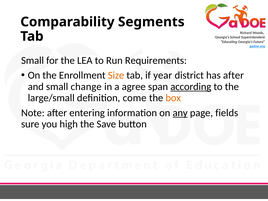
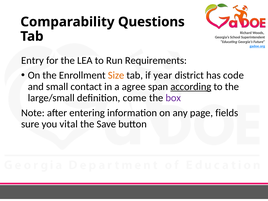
Segments: Segments -> Questions (151, 22)
Small: Small -> Entry (32, 60)
has after: after -> code (233, 75)
change: change -> contact (86, 87)
box colour: orange -> purple (173, 98)
any underline: present -> none (180, 113)
high: high -> vital (69, 124)
